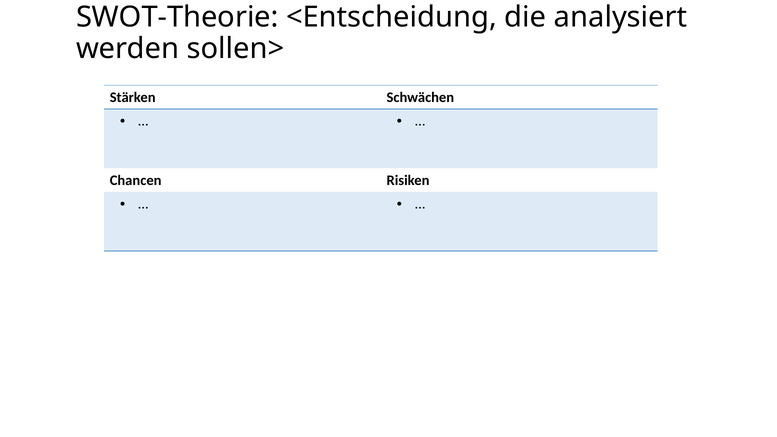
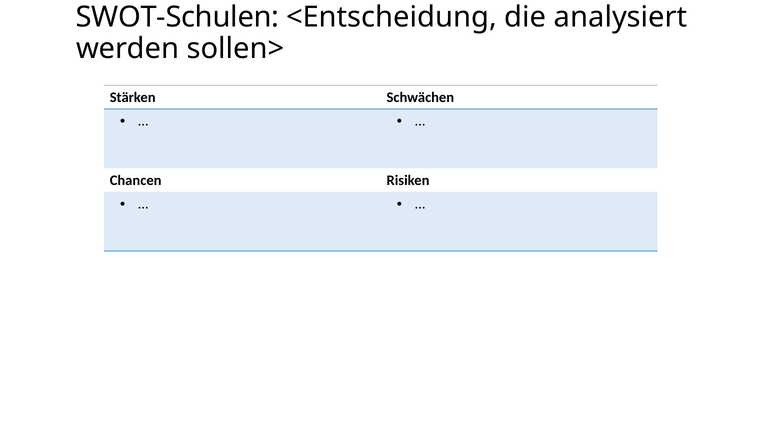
SWOT-Theorie: SWOT-Theorie -> SWOT-Schulen (177, 17)
